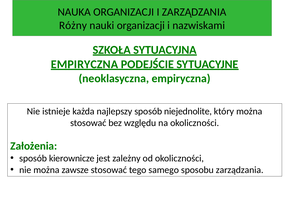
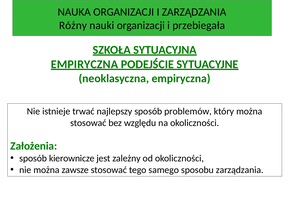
nazwiskami: nazwiskami -> przebiegała (199, 25)
każda: każda -> trwać (84, 111)
niejednolite: niejednolite -> problemów (188, 111)
